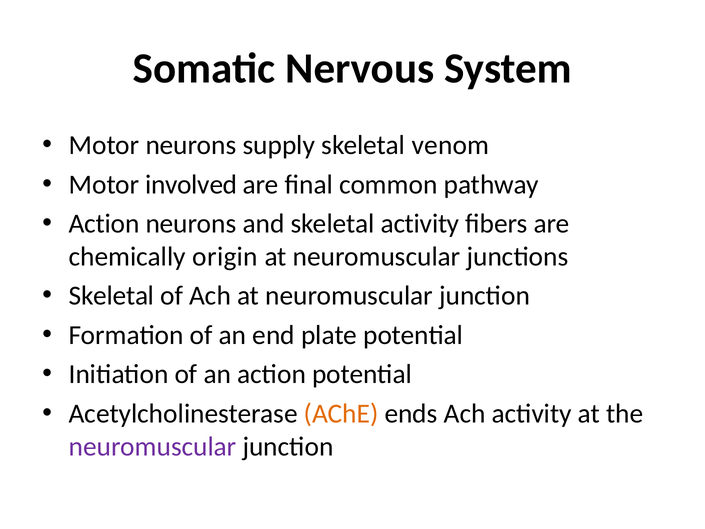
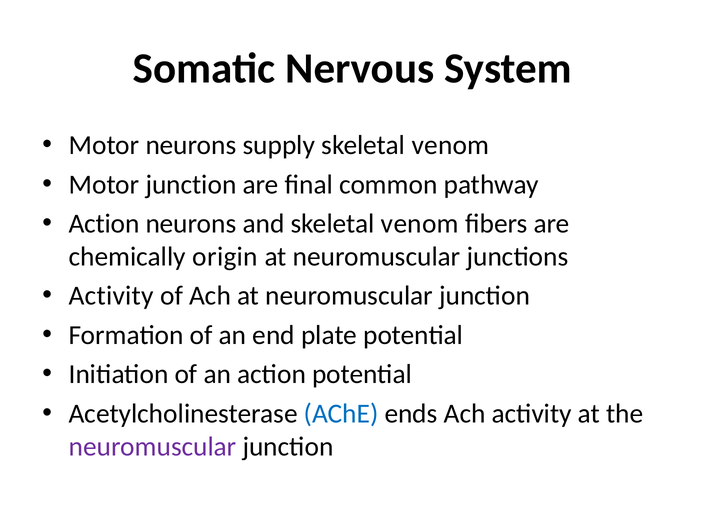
Motor involved: involved -> junction (191, 184)
and skeletal activity: activity -> venom (420, 224)
Skeletal: Skeletal -> Activity (111, 296)
AChE colour: orange -> blue (341, 413)
